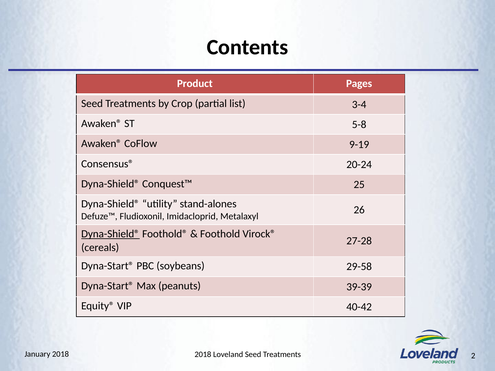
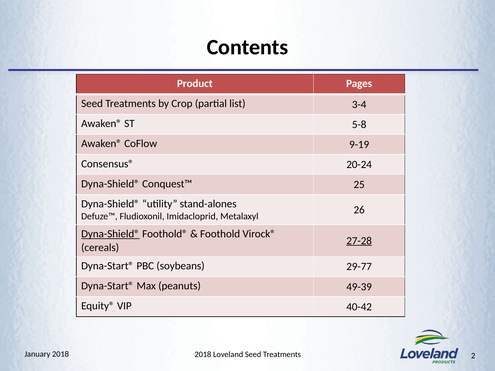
27-28 underline: none -> present (359, 241)
29-58: 29-58 -> 29-77 (359, 267)
39-39: 39-39 -> 49-39 (359, 287)
